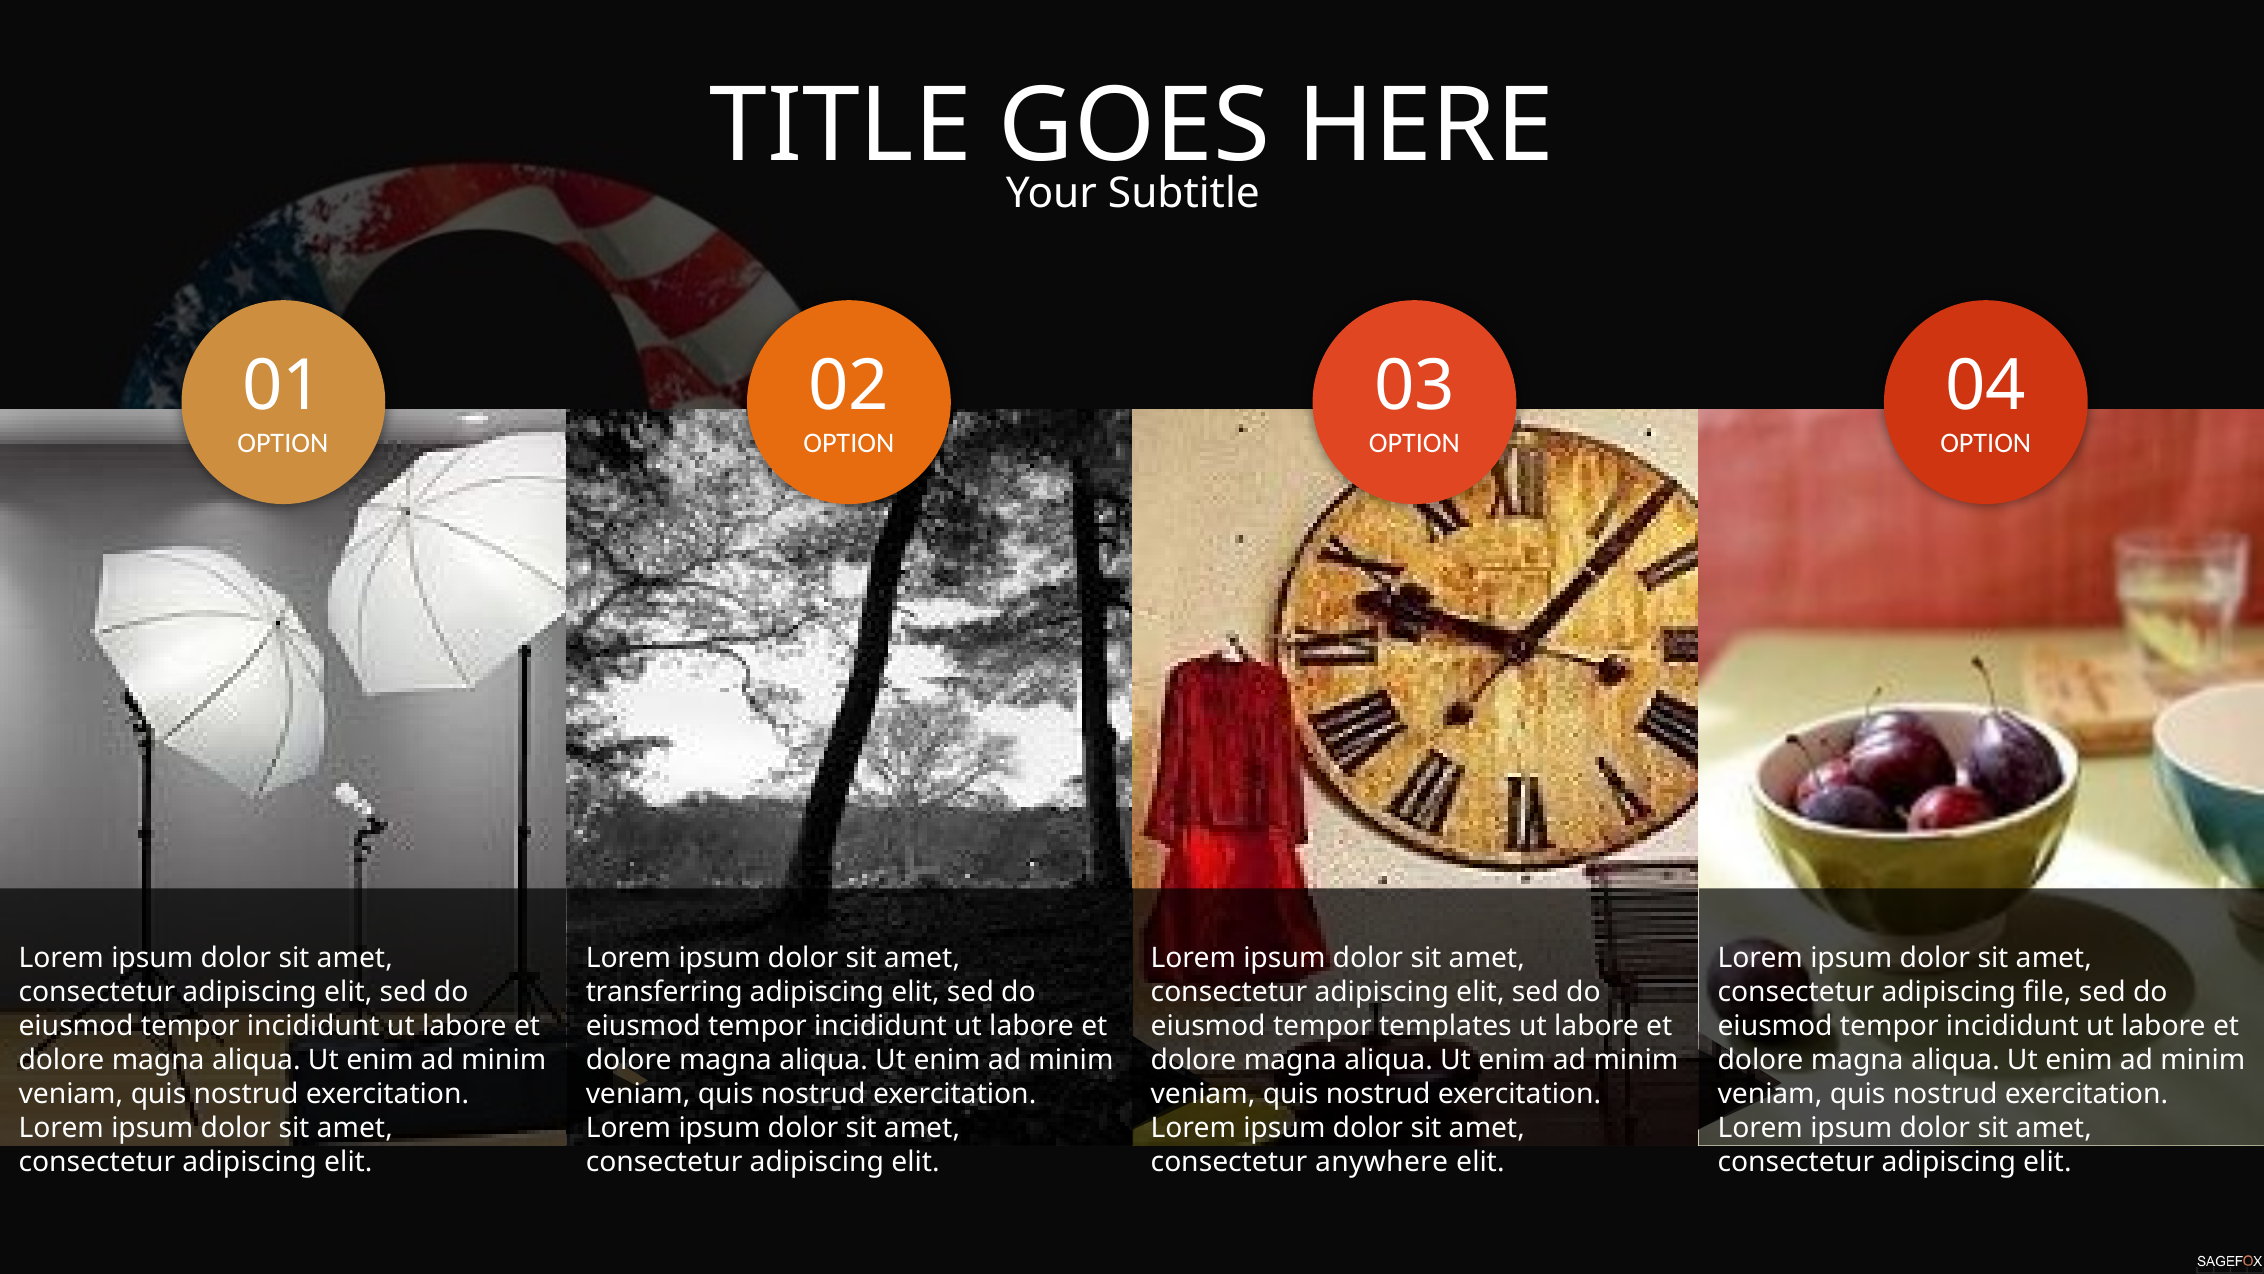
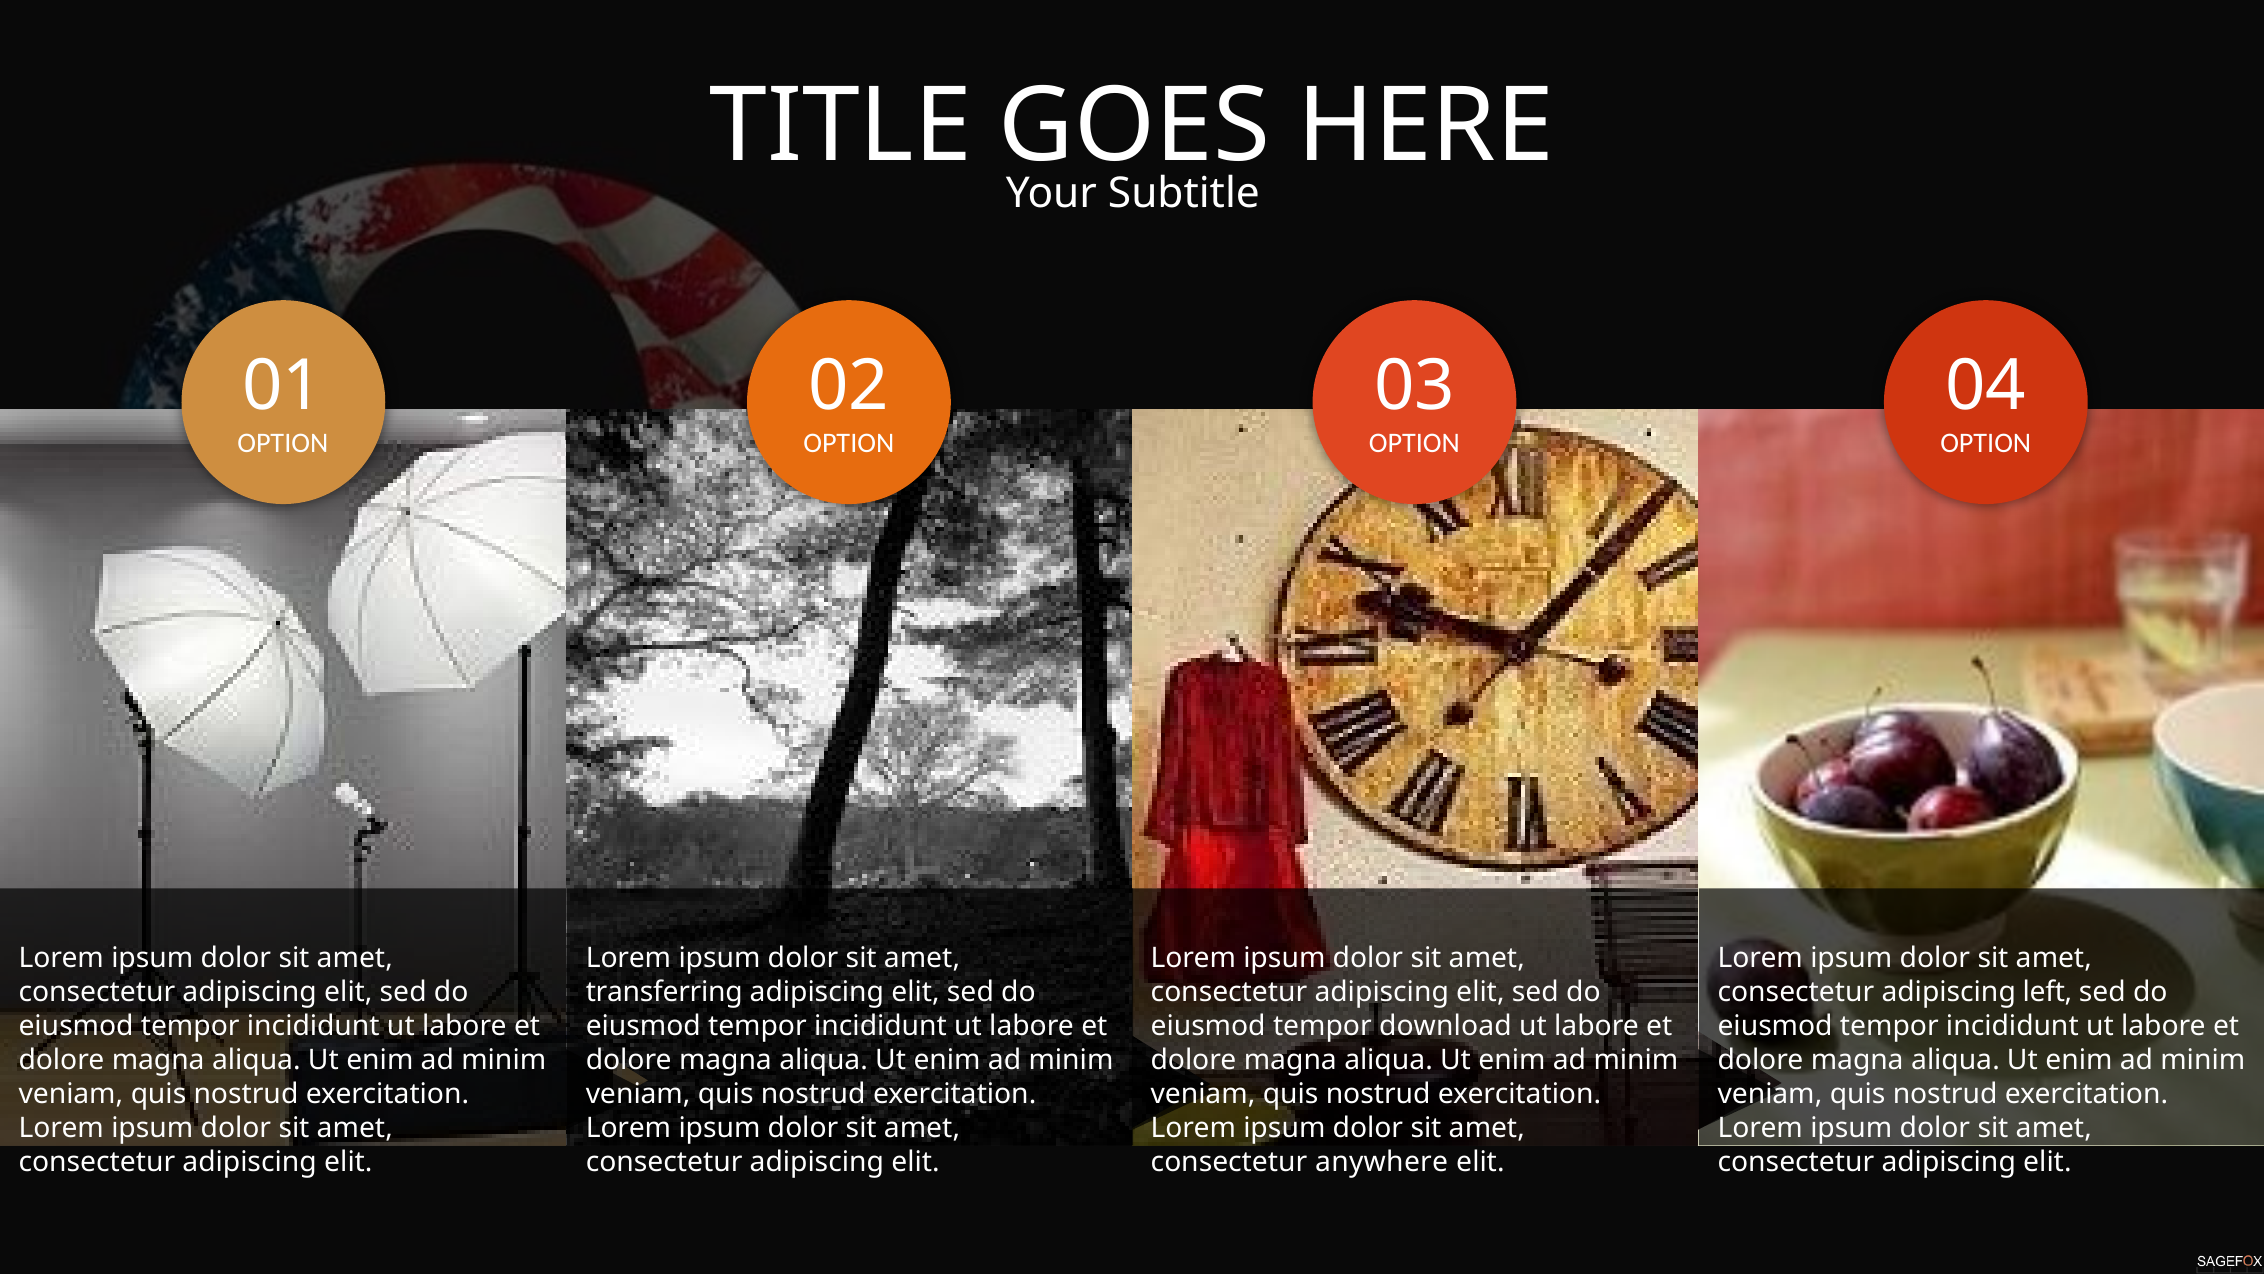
file: file -> left (2048, 992)
templates: templates -> download (1445, 1026)
